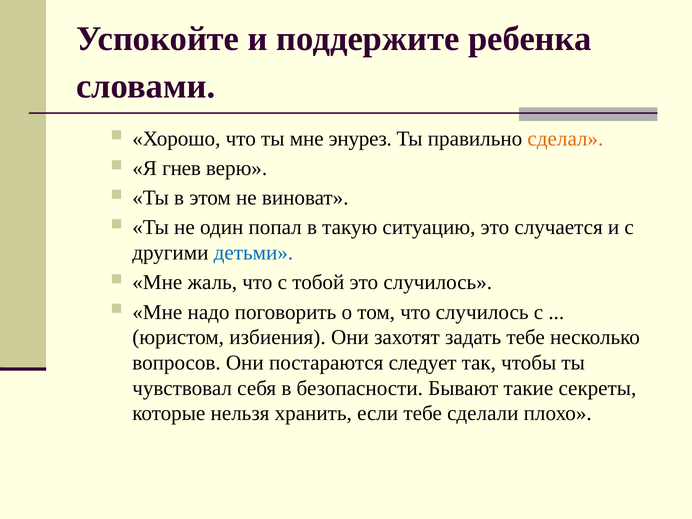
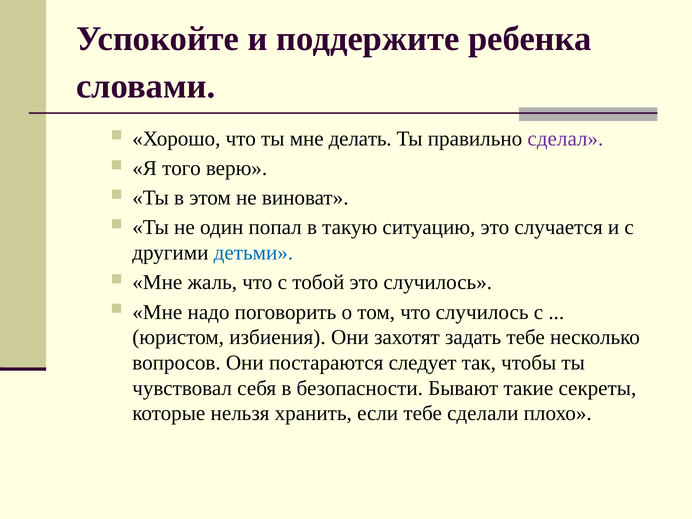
энурез: энурез -> делать (360, 139)
сделал colour: orange -> purple (565, 139)
гнев: гнев -> того (181, 168)
